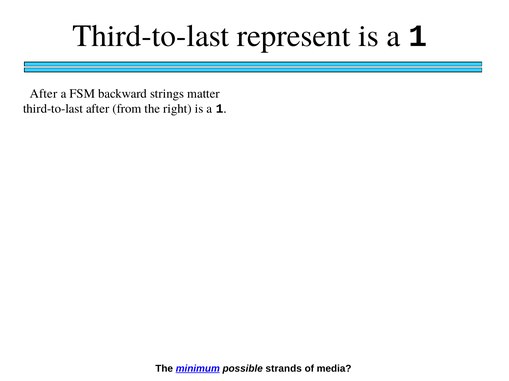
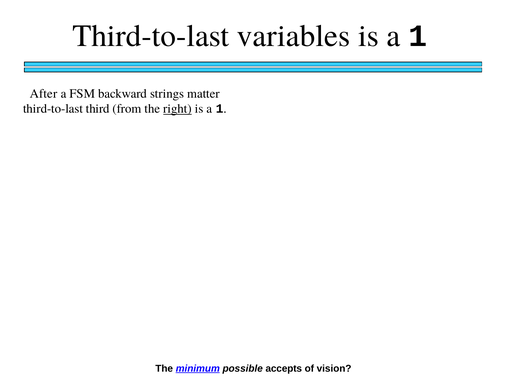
represent: represent -> variables (294, 36)
third-to-last after: after -> third (98, 109)
right underline: none -> present (178, 109)
strands: strands -> accepts (284, 369)
media: media -> vision (334, 369)
